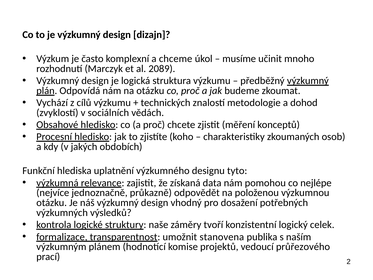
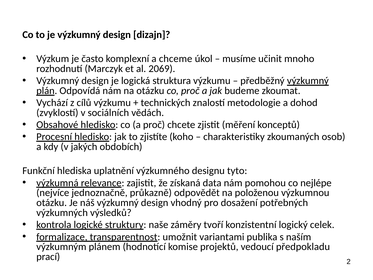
2089: 2089 -> 2069 (162, 69)
stanovena: stanovena -> variantami (222, 237)
průřezového: průřezového -> předpokladu (303, 247)
